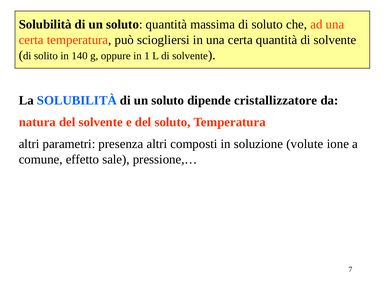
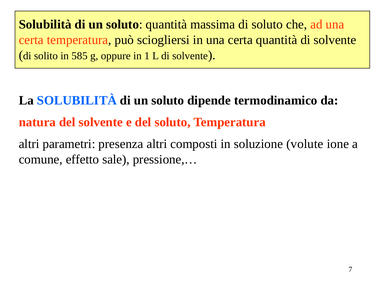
140: 140 -> 585 (80, 56)
cristallizzatore: cristallizzatore -> termodinamico (276, 101)
